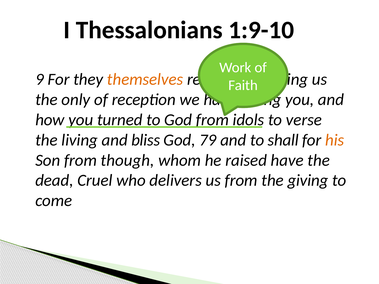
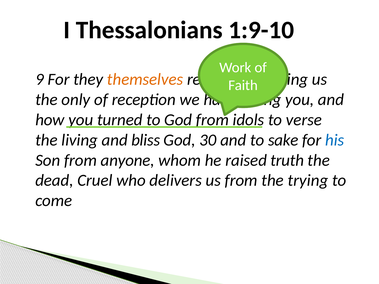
79: 79 -> 30 (208, 140)
shall: shall -> sake (283, 140)
his colour: orange -> blue (335, 140)
though: though -> anyone (128, 160)
have: have -> truth (287, 160)
giving: giving -> trying (308, 181)
